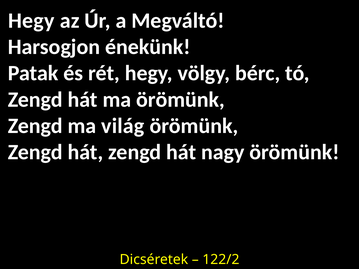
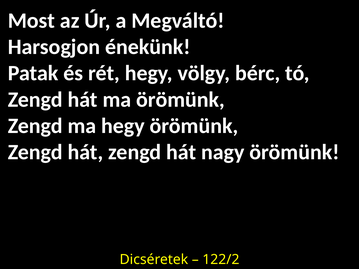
Hegy: Hegy -> Most (31, 21)
ma világ: világ -> hegy (123, 126)
